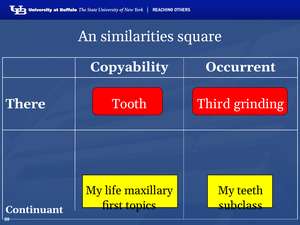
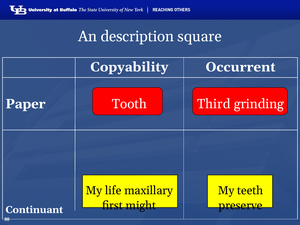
similarities: similarities -> description (137, 37)
There: There -> Paper (25, 104)
topics: topics -> might (141, 205)
subclass: subclass -> preserve (241, 205)
